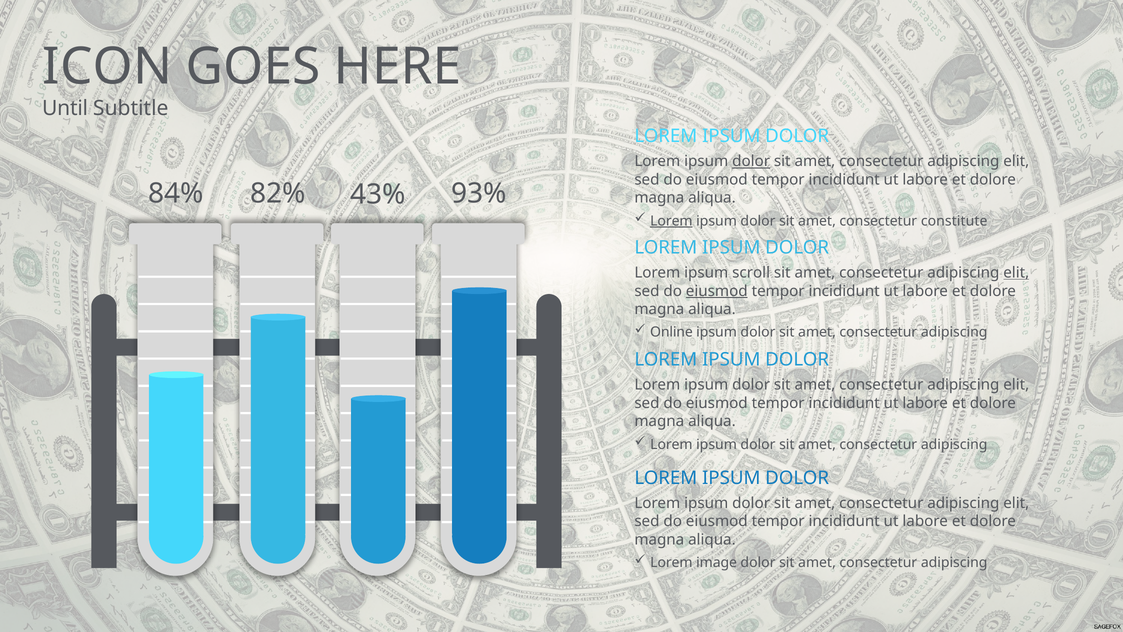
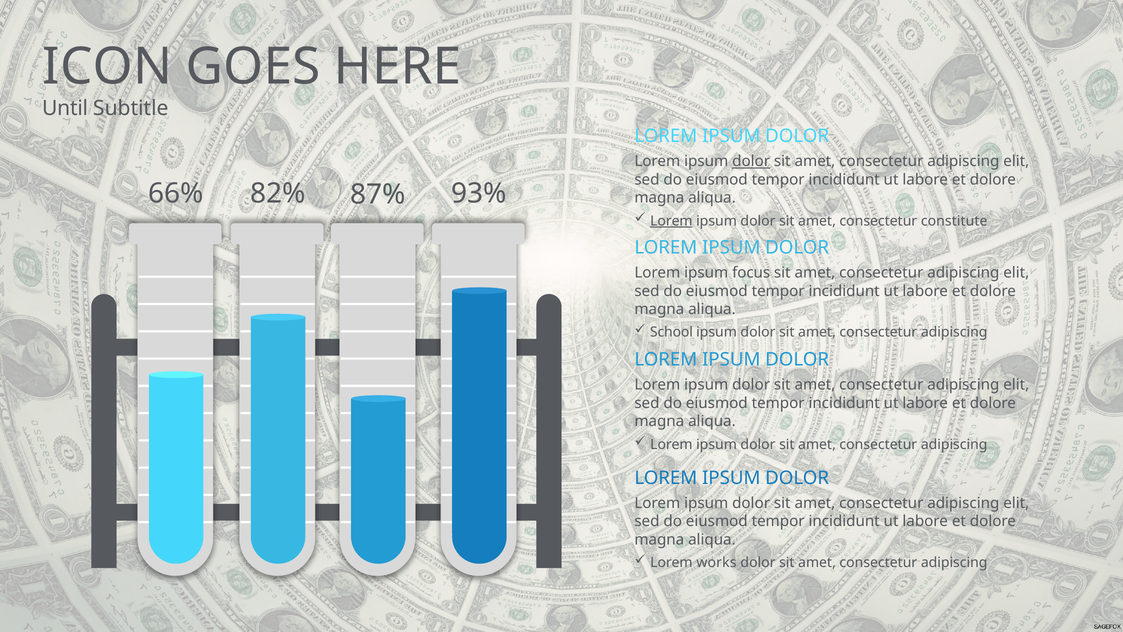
84%: 84% -> 66% (176, 193)
43%: 43% -> 87% (378, 195)
scroll: scroll -> focus (751, 273)
elit underline: present -> none (1016, 273)
eiusmod underline: present -> none (717, 291)
Online: Online -> School (671, 332)
image: image -> works (716, 562)
